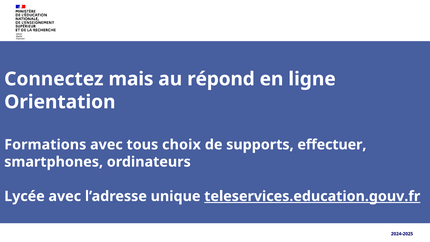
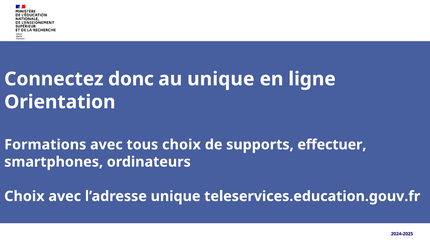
mais: mais -> donc (131, 79)
au répond: répond -> unique (221, 79)
Lycée: Lycée -> Choix (24, 196)
teleservices.education.gouv.fr underline: present -> none (312, 196)
